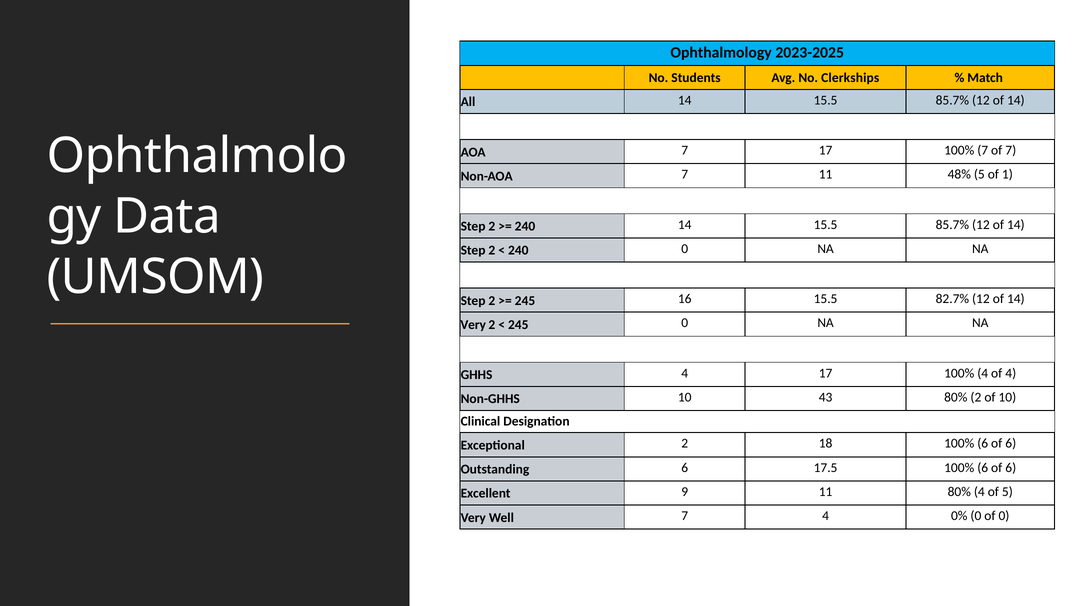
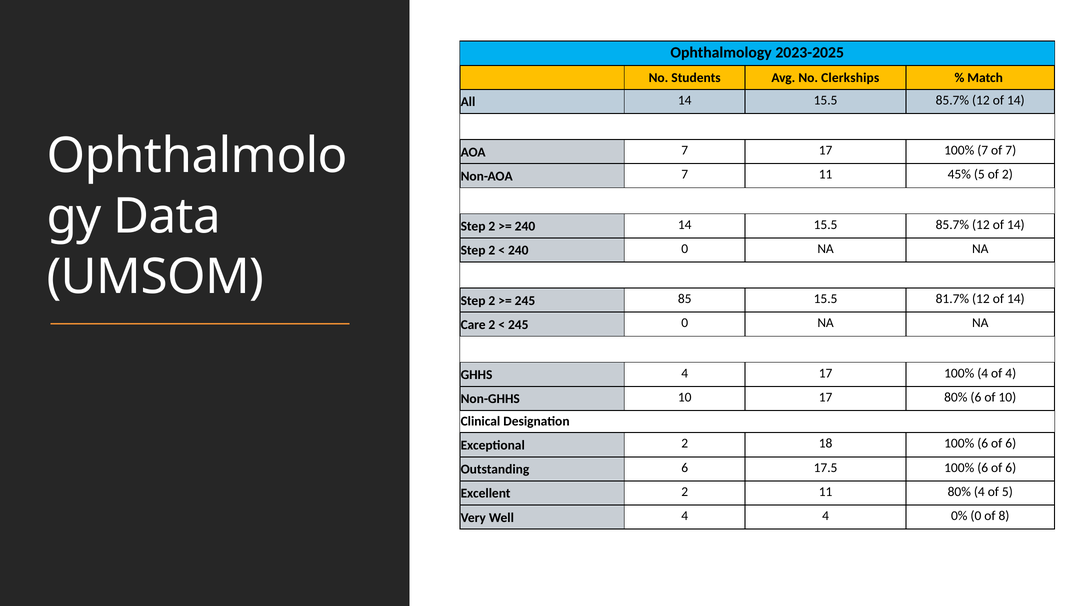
48%: 48% -> 45% (959, 174)
of 1: 1 -> 2 (1007, 174)
16: 16 -> 85 (685, 299)
82.7%: 82.7% -> 81.7% (952, 299)
Very: Very -> Care (473, 325)
10 43: 43 -> 17 (826, 397)
80% 2: 2 -> 6 (976, 397)
Excellent 9: 9 -> 2 (685, 492)
Well 7: 7 -> 4 (685, 516)
of 0: 0 -> 8 (1004, 516)
